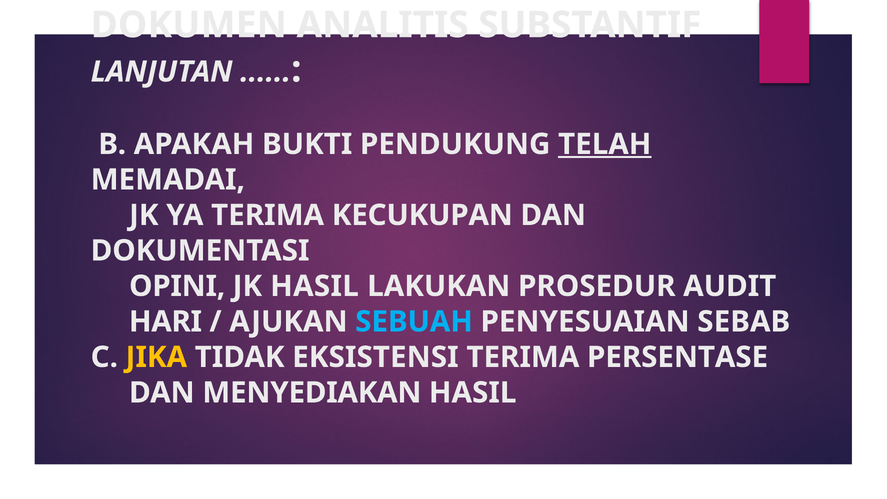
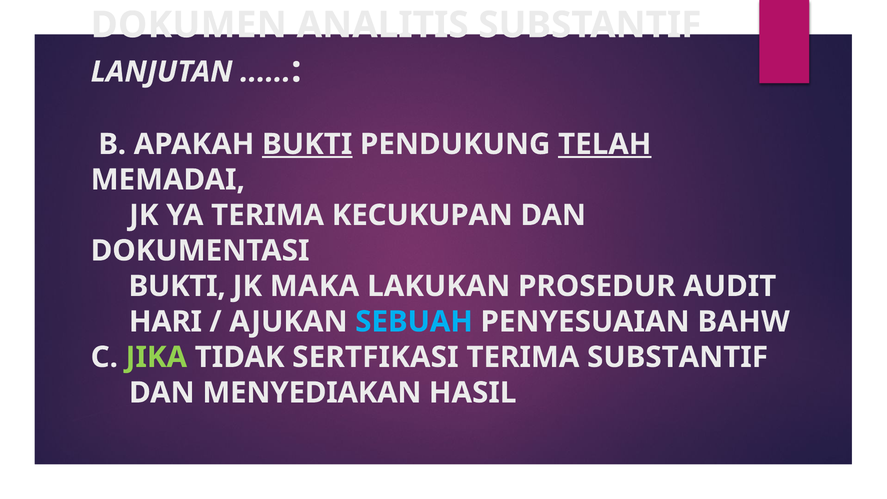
BUKTI underline: none -> present (307, 144)
OPINI: OPINI -> BUKTI (177, 286)
JK HASIL: HASIL -> MAKA (314, 286)
SEBAB: SEBAB -> BAHW (744, 322)
JIKA colour: yellow -> light green (156, 357)
EKSISTENSI: EKSISTENSI -> SERTFIKASI (375, 357)
TERIMA PERSENTASE: PERSENTASE -> SUBSTANTIF (678, 357)
